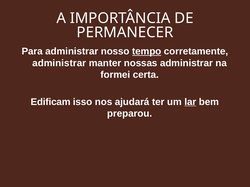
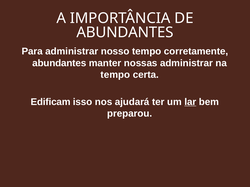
PERMANECER: PERMANECER -> ABUNDANTES (125, 33)
tempo underline: present -> none (147, 52)
administrar: administrar -> abundantes (59, 63)
formei: formei -> tempo (115, 75)
